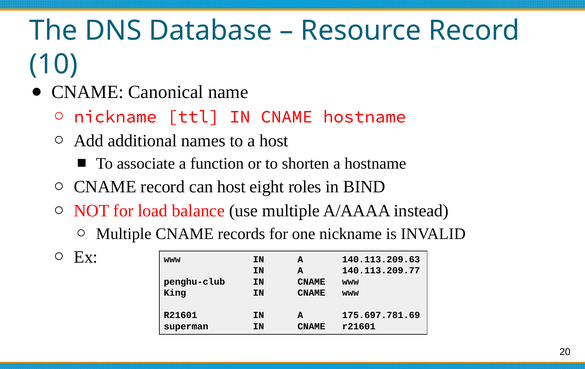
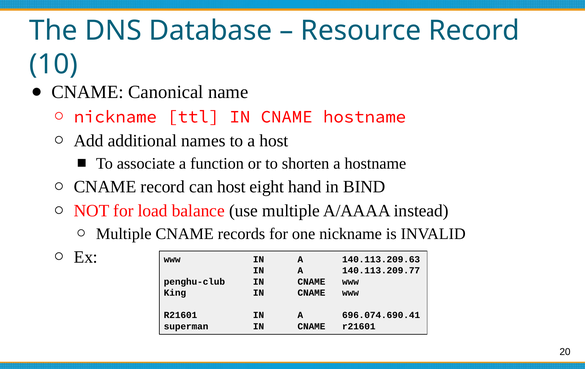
roles: roles -> hand (305, 187)
175.697.781.69: 175.697.781.69 -> 696.074.690.41 (381, 315)
